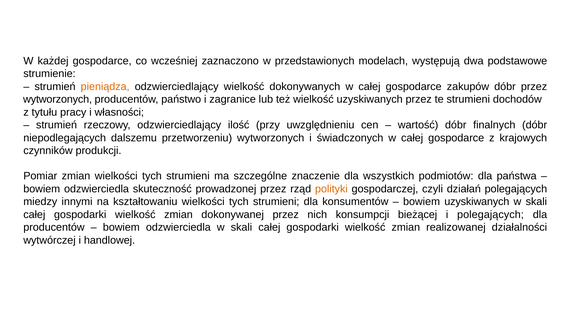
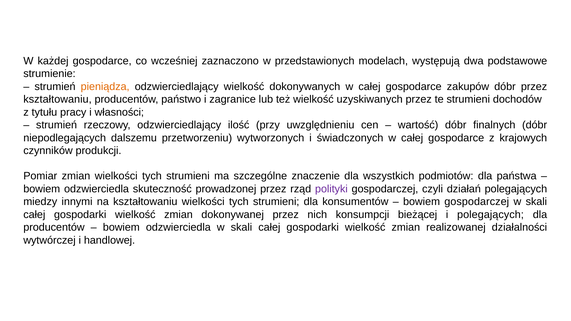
wytworzonych: wytworzonych -> kształtowaniu (57, 99)
polityki colour: orange -> purple (331, 189)
bowiem uzyskiwanych: uzyskiwanych -> gospodarczej (477, 202)
